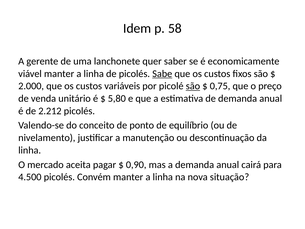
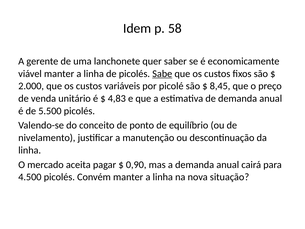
são underline: present -> none (193, 86)
0,75: 0,75 -> 8,45 (220, 86)
5,80: 5,80 -> 4,83 (117, 98)
2.212: 2.212 -> 5.500 (50, 111)
